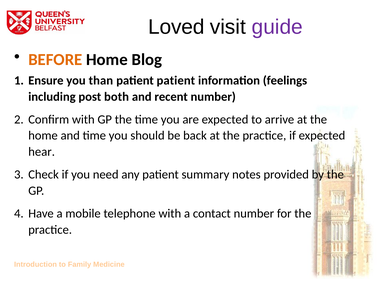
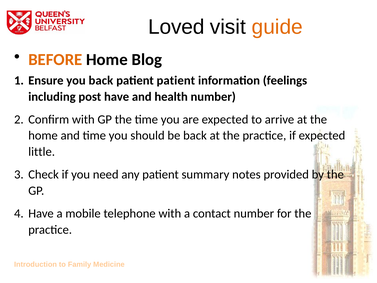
guide colour: purple -> orange (277, 27)
than: than -> back (101, 80)
both: both -> have (117, 97)
recent: recent -> health (171, 97)
hear: hear -> little (42, 152)
